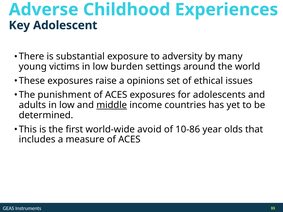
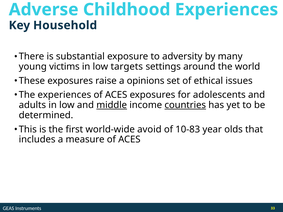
Adolescent: Adolescent -> Household (65, 25)
burden: burden -> targets (127, 67)
The punishment: punishment -> experiences (64, 95)
countries underline: none -> present (185, 105)
10-86: 10-86 -> 10-83 (188, 129)
